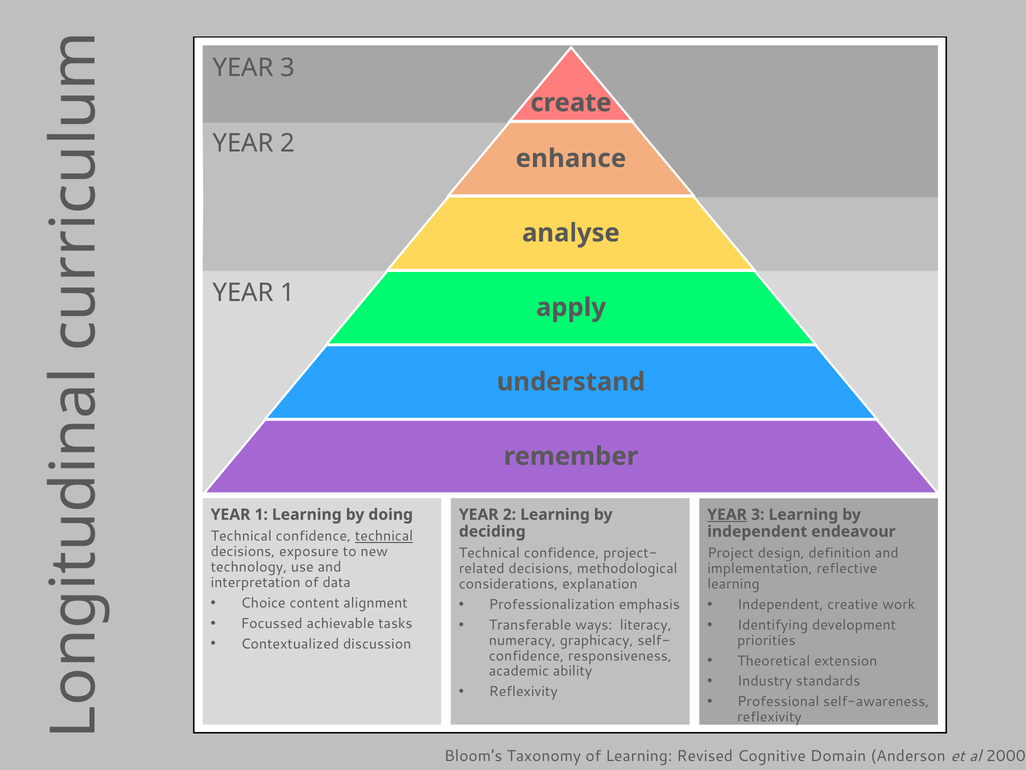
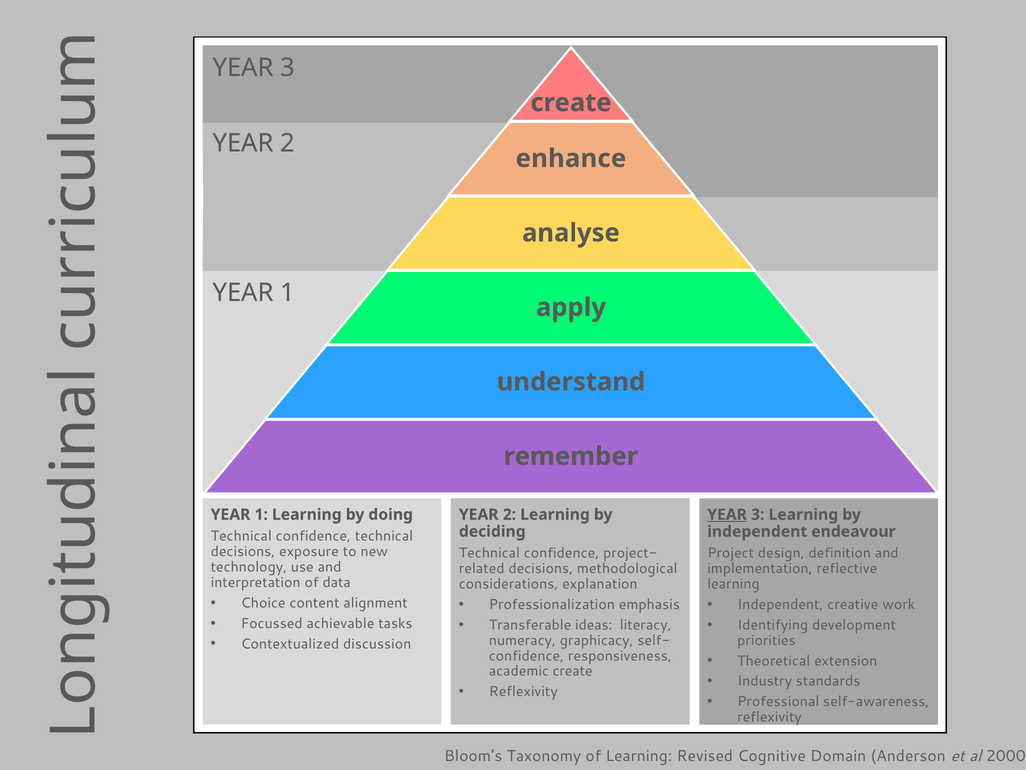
technical underline: present -> none (384, 536)
ways: ways -> ideas (594, 625)
academic ability: ability -> create (573, 671)
